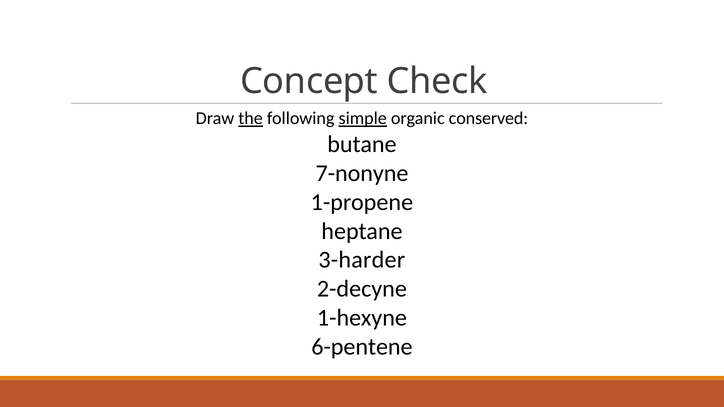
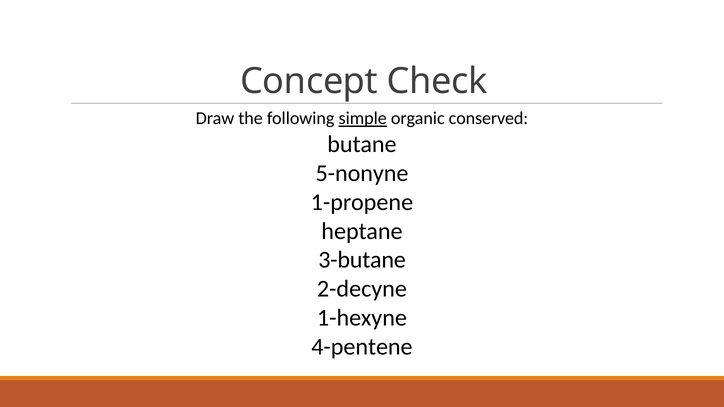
the underline: present -> none (251, 119)
7-nonyne: 7-nonyne -> 5-nonyne (362, 173)
3-harder: 3-harder -> 3-butane (362, 260)
6-pentene: 6-pentene -> 4-pentene (362, 347)
